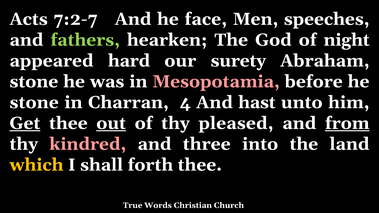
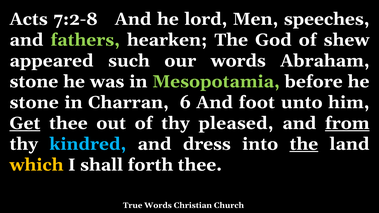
7:2-7: 7:2-7 -> 7:2-8 (76, 19)
face: face -> lord (206, 19)
night: night -> shew (347, 40)
hard: hard -> such (129, 61)
our surety: surety -> words (238, 61)
Mesopotamia colour: pink -> light green (216, 82)
4: 4 -> 6 (185, 102)
hast: hast -> foot (257, 102)
out underline: present -> none (111, 123)
kindred colour: pink -> light blue (88, 144)
three: three -> dress (207, 144)
the underline: none -> present (304, 144)
